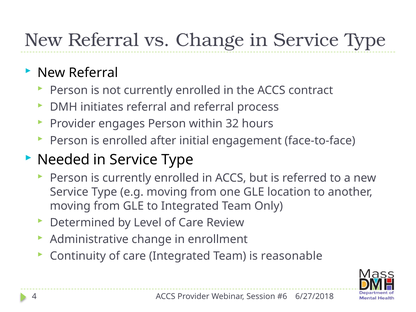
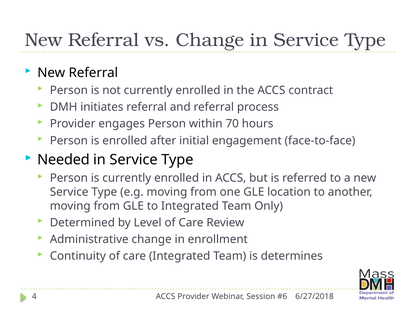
32: 32 -> 70 (232, 124)
reasonable: reasonable -> determines (292, 256)
